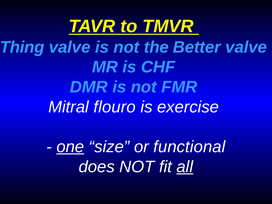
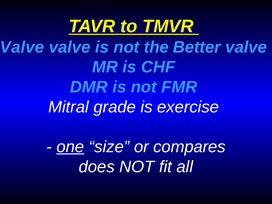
Thing: Thing -> Valve (22, 47)
flouro: flouro -> grade (115, 107)
functional: functional -> compares (189, 147)
all underline: present -> none (185, 167)
